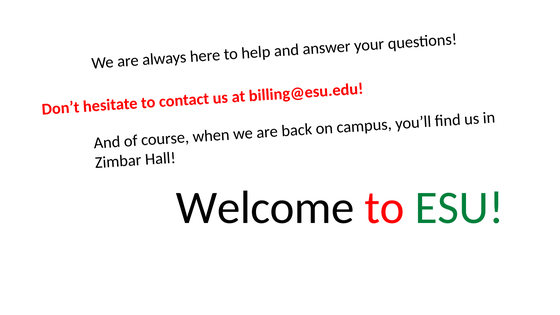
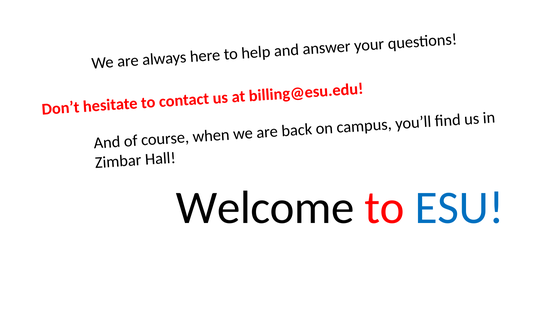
ESU colour: green -> blue (459, 208)
